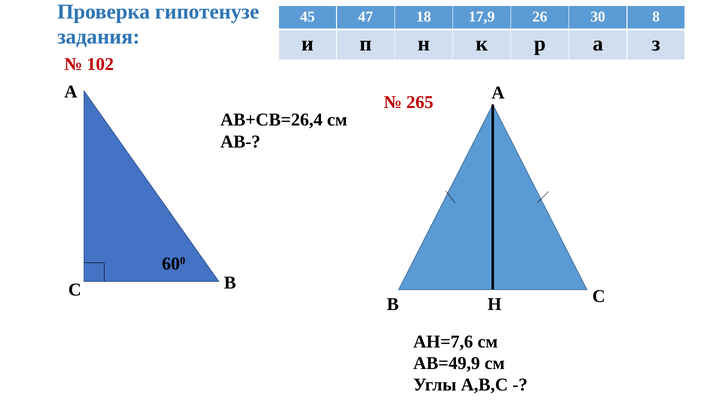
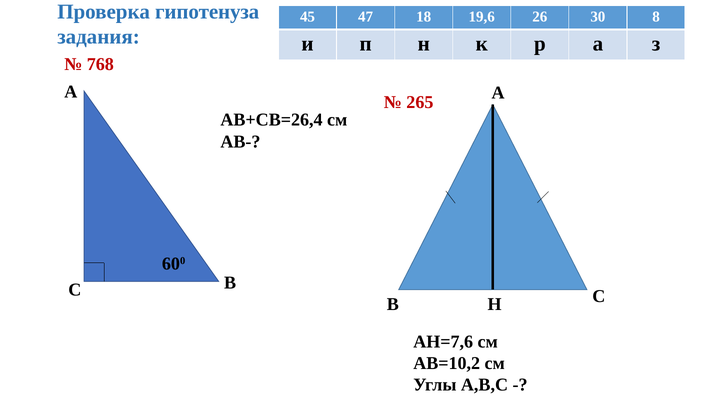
гипотенузе: гипотенузе -> гипотенуза (207, 12)
17,9: 17,9 -> 19,6 (482, 17)
102: 102 -> 768 (100, 64)
АВ=49,9: АВ=49,9 -> АВ=10,2 (447, 363)
